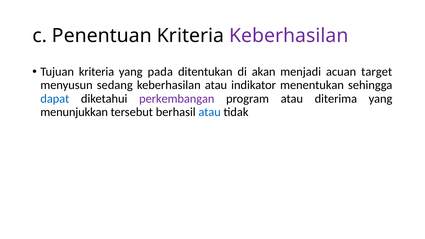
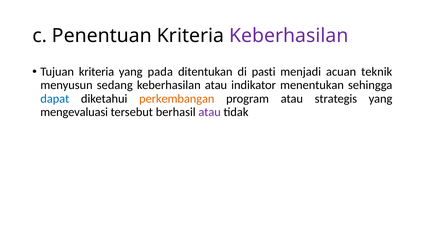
akan: akan -> pasti (264, 72)
target: target -> teknik (377, 72)
perkembangan colour: purple -> orange (177, 99)
diterima: diterima -> strategis (336, 99)
menunjukkan: menunjukkan -> mengevaluasi (74, 112)
atau colour: blue -> purple (210, 112)
